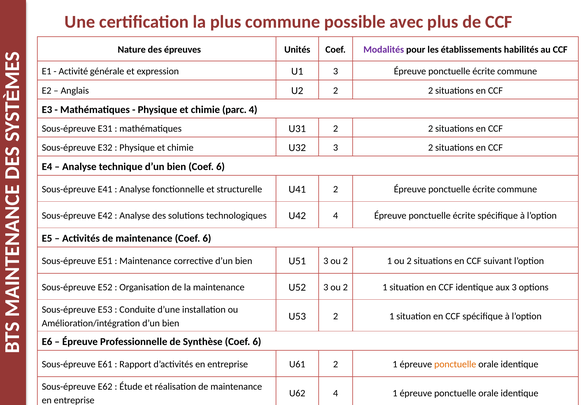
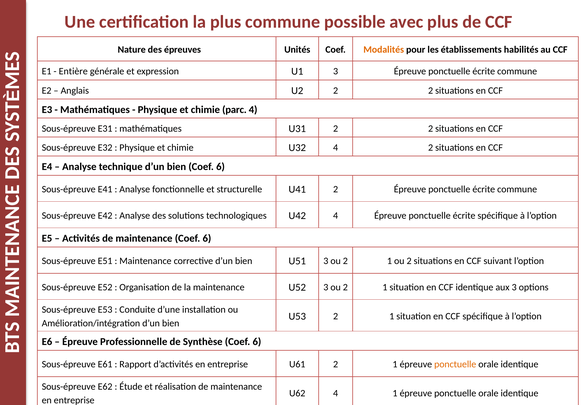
Modalités colour: purple -> orange (384, 50)
Activité: Activité -> Entière (73, 72)
U32 3: 3 -> 4 (336, 148)
